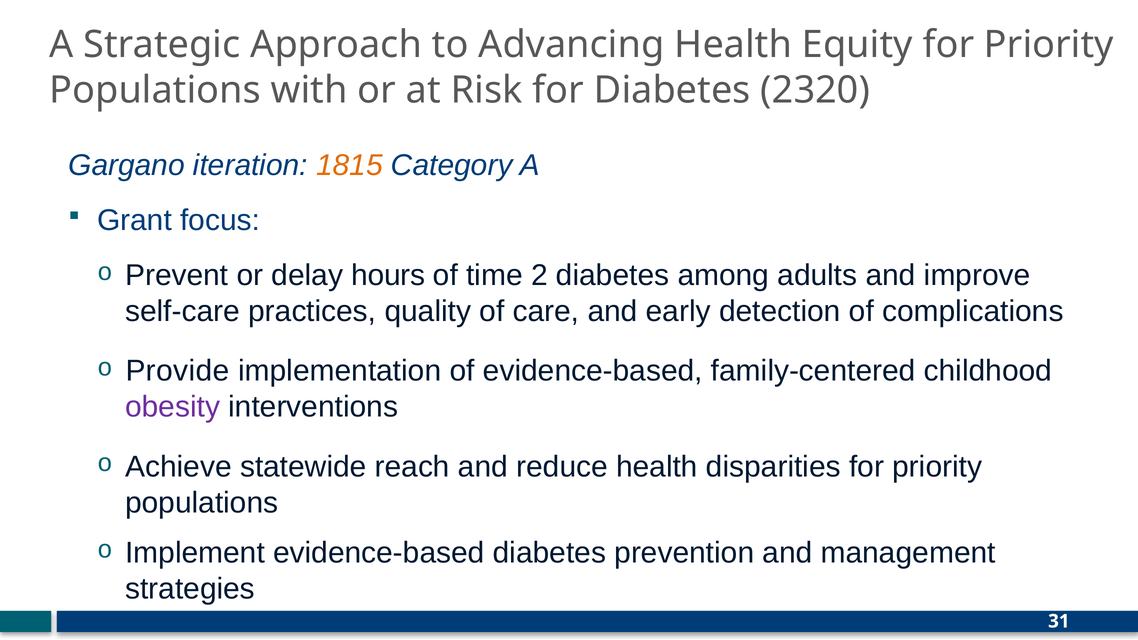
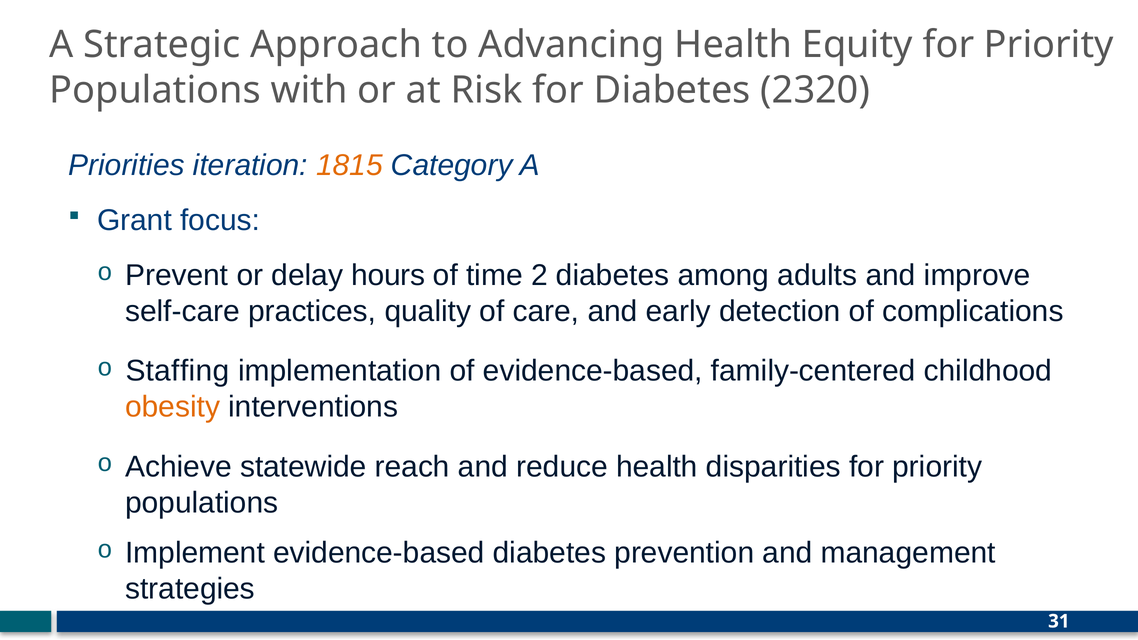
Gargano: Gargano -> Priorities (126, 166)
Provide: Provide -> Staffing (177, 371)
obesity colour: purple -> orange (173, 407)
